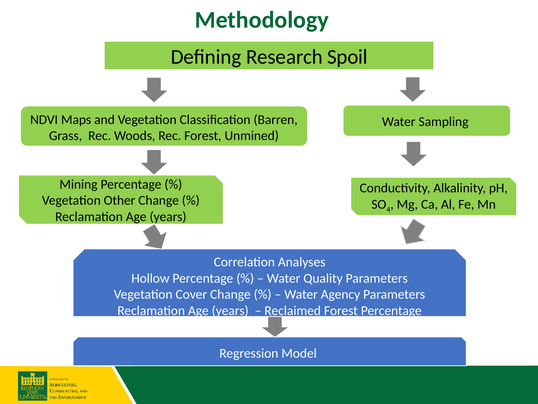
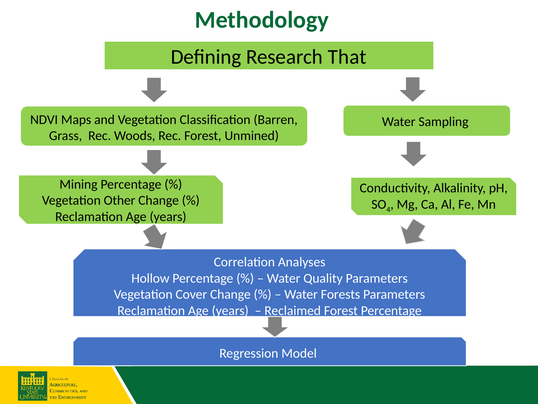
Spoil: Spoil -> That (347, 57)
Agency: Agency -> Forests (340, 294)
